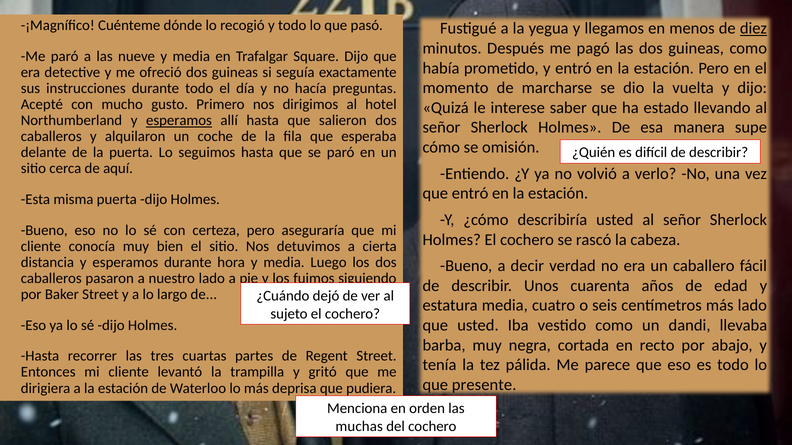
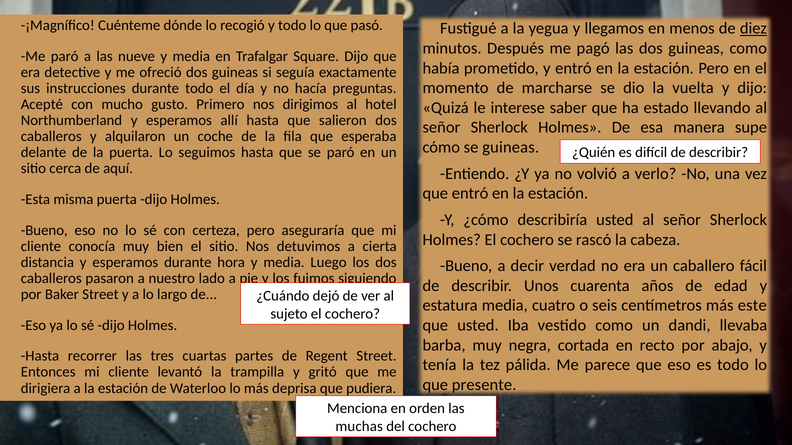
esperamos underline: present -> none (179, 121)
se omisión: omisión -> guineas (511, 147)
más lado: lado -> este (752, 306)
